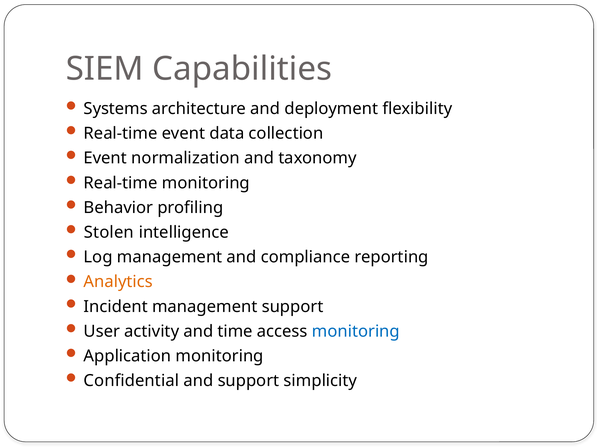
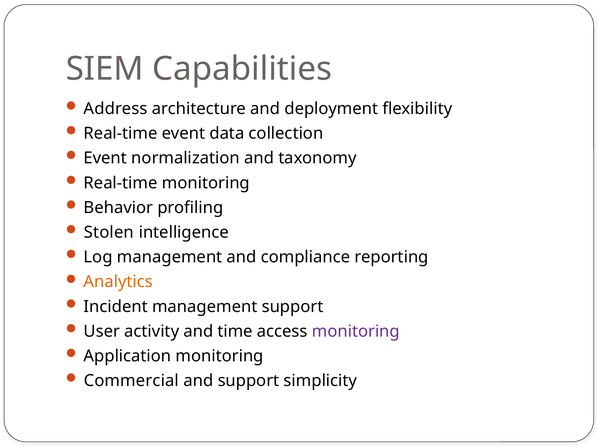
Systems: Systems -> Address (116, 109)
monitoring colour: blue -> purple (356, 332)
Confidential: Confidential -> Commercial (131, 381)
